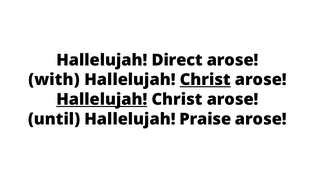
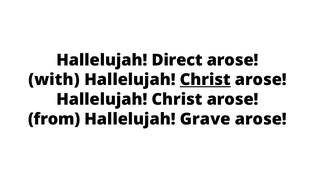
Hallelujah underline: present -> none (102, 100)
until: until -> from (54, 119)
Praise: Praise -> Grave (205, 119)
